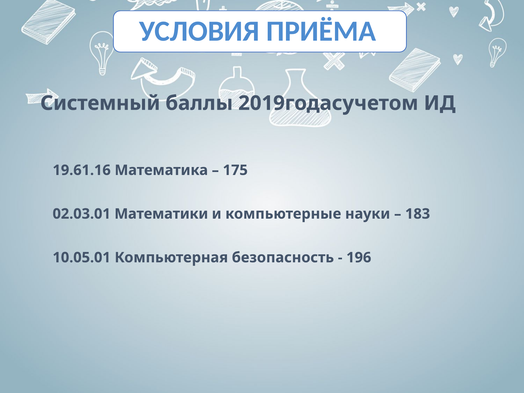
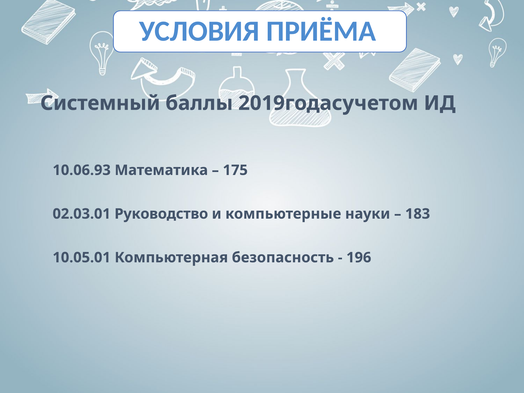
19.61.16: 19.61.16 -> 10.06.93 (82, 170)
Математики: Математики -> Руководство (161, 214)
